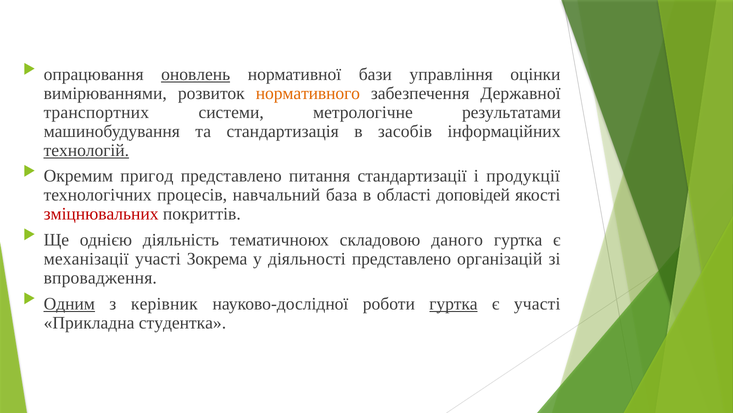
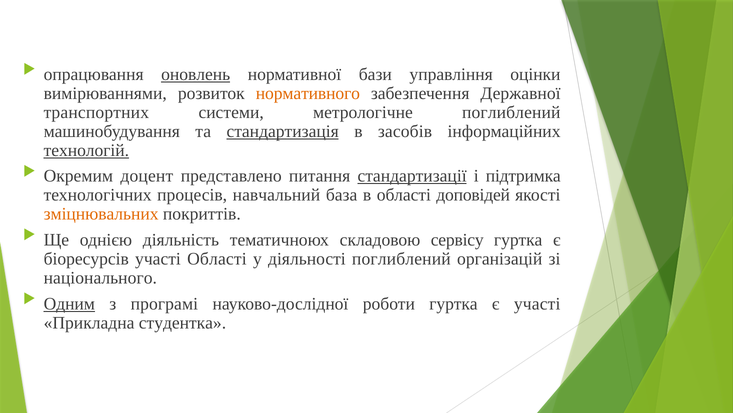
метрологічне результатами: результатами -> поглиблений (511, 112)
стандартизація underline: none -> present (283, 131)
пригод: пригод -> доцент (147, 176)
стандартизації underline: none -> present (412, 176)
продукції: продукції -> підтримка (523, 176)
зміцнювальних colour: red -> orange (101, 214)
даного: даного -> сервісу (457, 240)
механізації: механізації -> біоресурсів (86, 259)
участі Зокрема: Зокрема -> Області (217, 259)
діяльності представлено: представлено -> поглиблений (401, 259)
впровадження: впровадження -> національного (100, 277)
керівник: керівник -> програмі (164, 303)
гуртка underline: present -> none (453, 303)
